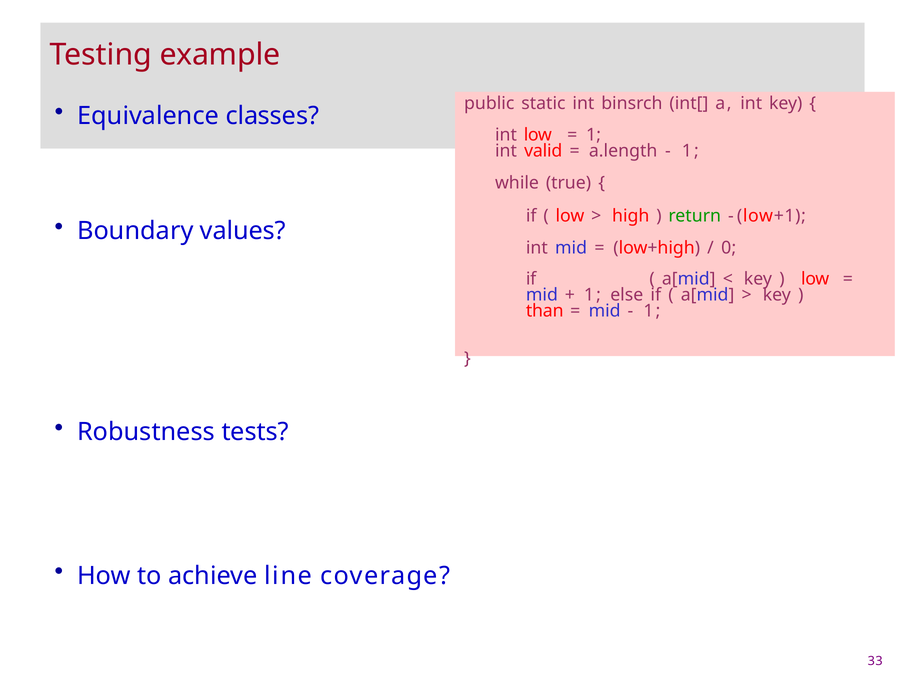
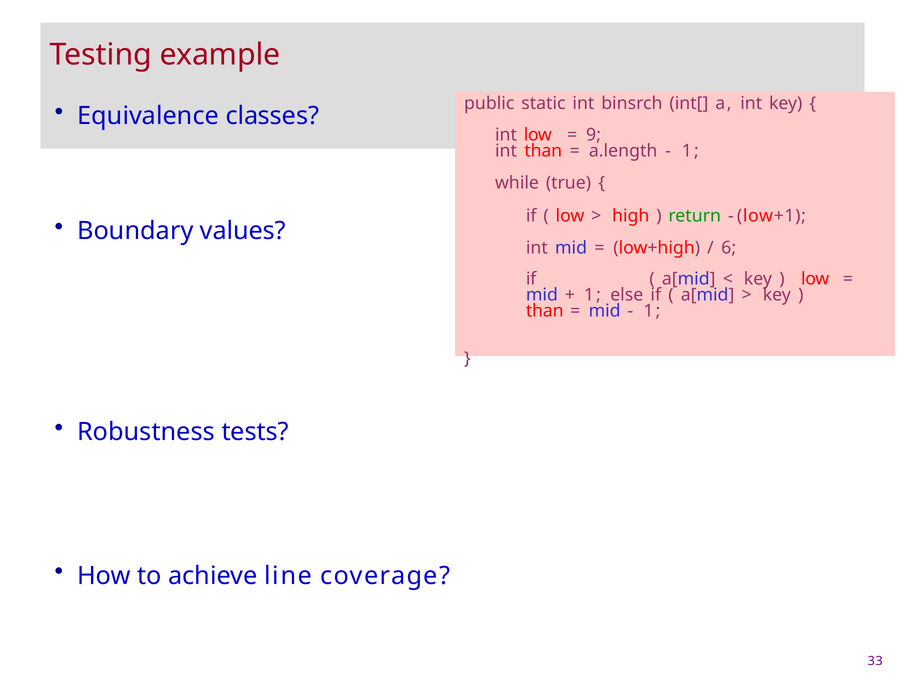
1: 1 -> 9 (594, 135)
int valid: valid -> than (543, 151)
0: 0 -> 6 (729, 248)
